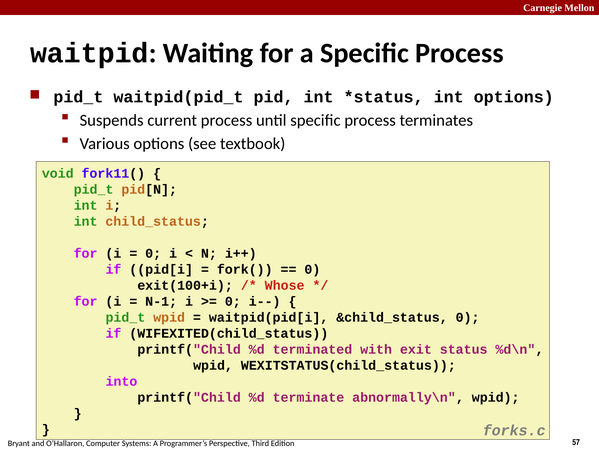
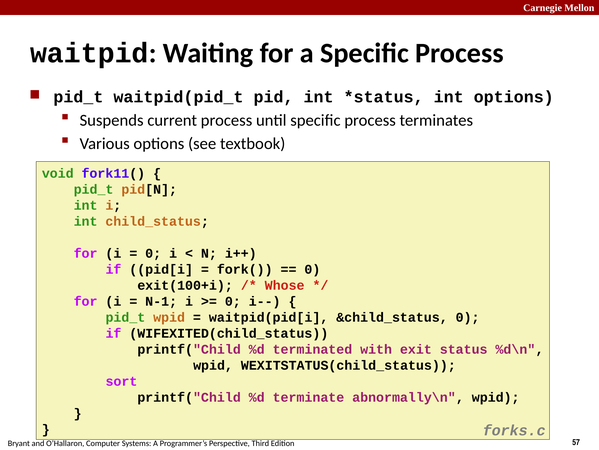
into: into -> sort (121, 381)
